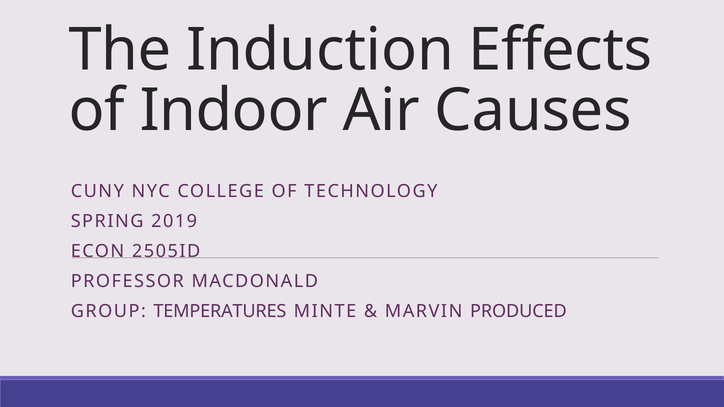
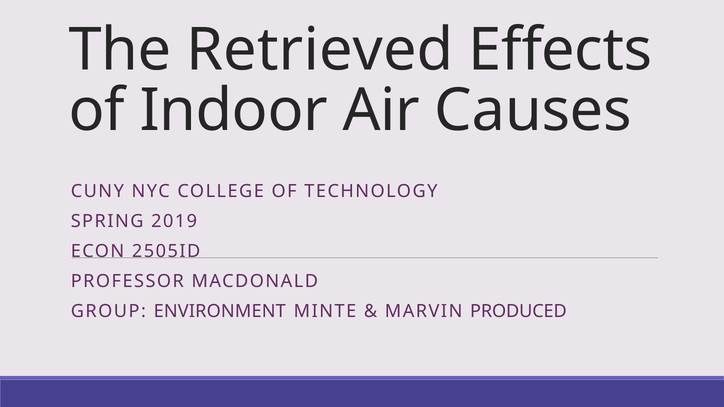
Induction: Induction -> Retrieved (320, 50)
TEMPERATURES: TEMPERATURES -> ENVIRONMENT (220, 312)
